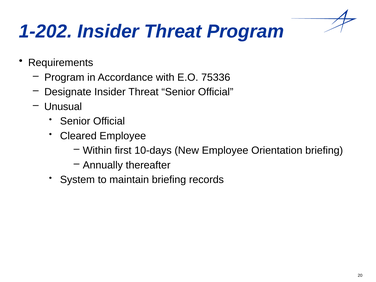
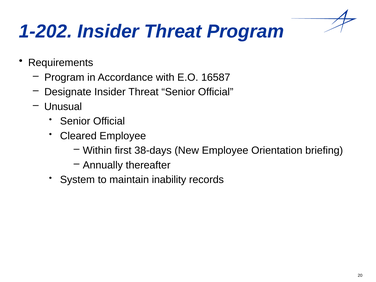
75336: 75336 -> 16587 (216, 77)
10-days: 10-days -> 38-days (153, 150)
maintain briefing: briefing -> inability (169, 180)
